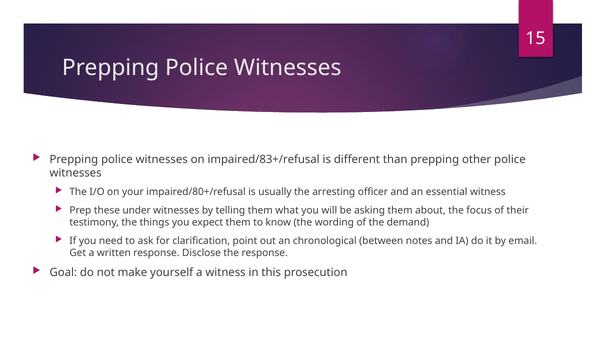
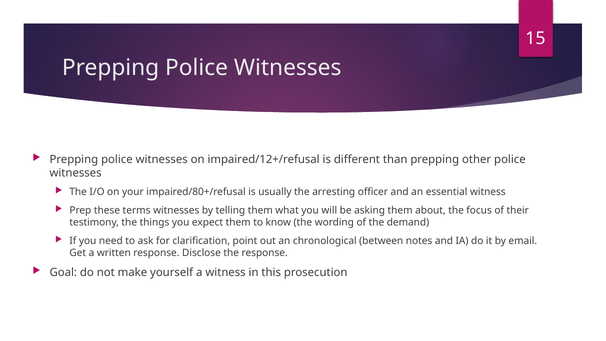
impaired/83+/refusal: impaired/83+/refusal -> impaired/12+/refusal (264, 159)
under: under -> terms (137, 210)
